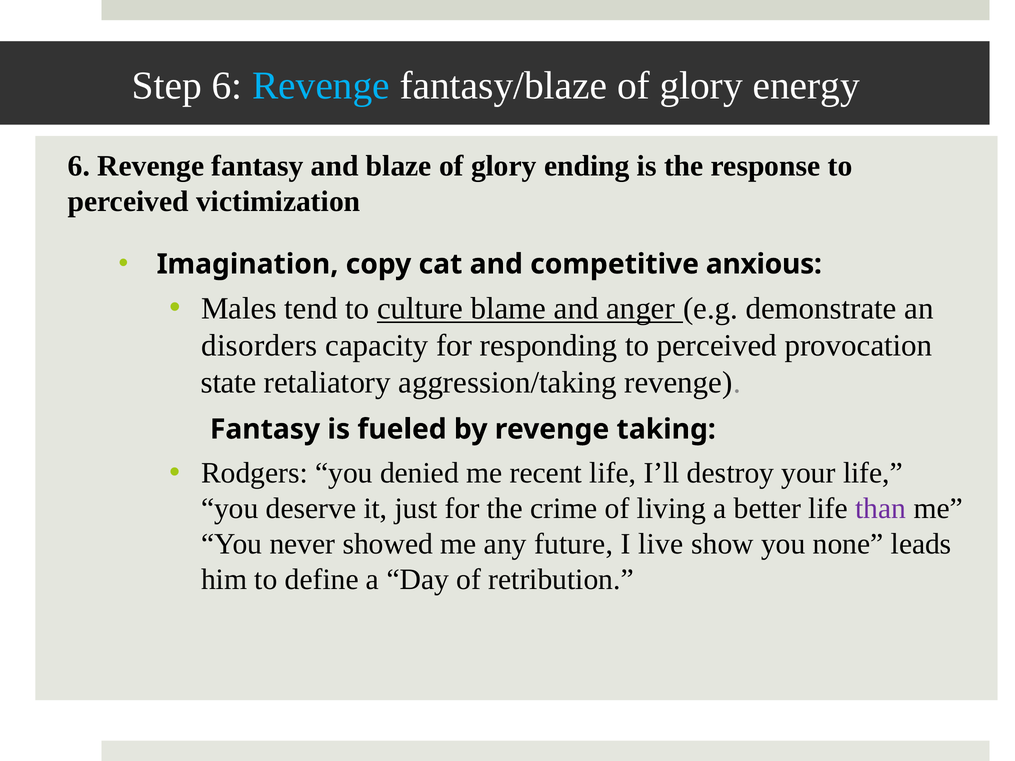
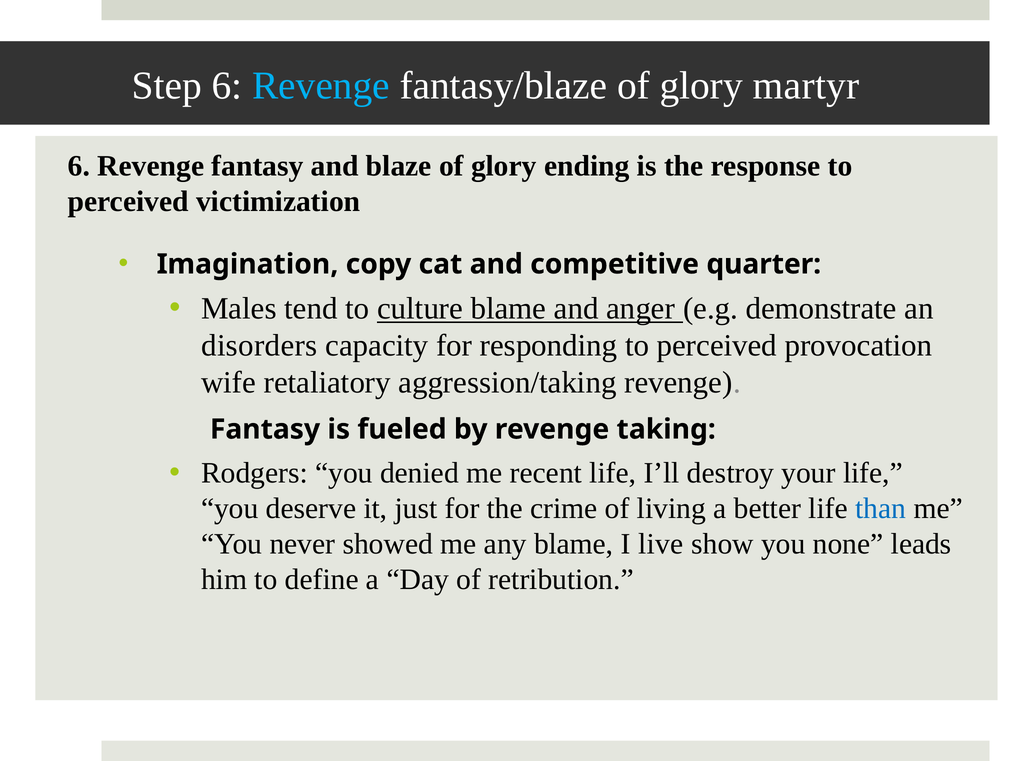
energy: energy -> martyr (806, 86)
anxious: anxious -> quarter (764, 264)
state: state -> wife (229, 383)
than colour: purple -> blue (881, 509)
any future: future -> blame (574, 544)
